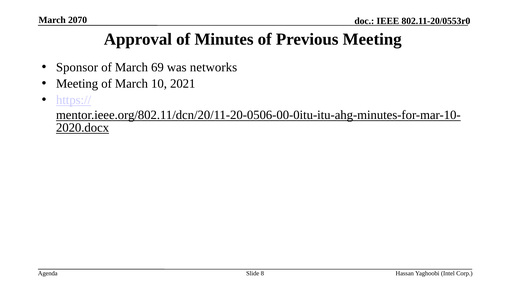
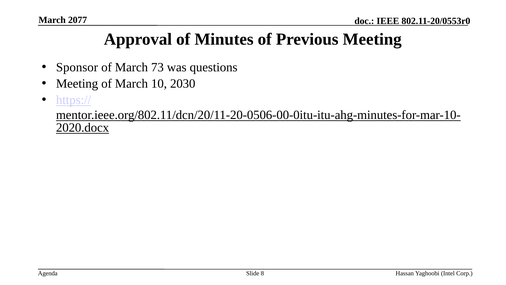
2070: 2070 -> 2077 (78, 20)
69: 69 -> 73 (157, 67)
networks: networks -> questions (214, 67)
2021: 2021 -> 2030 (183, 84)
